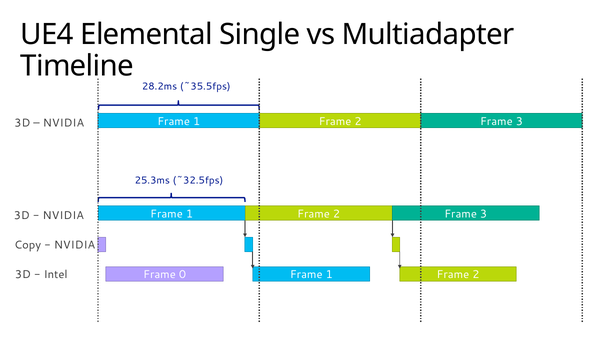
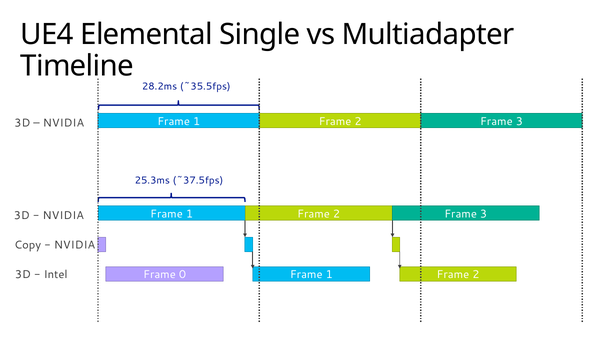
~32.5fps: ~32.5fps -> ~37.5fps (198, 180)
